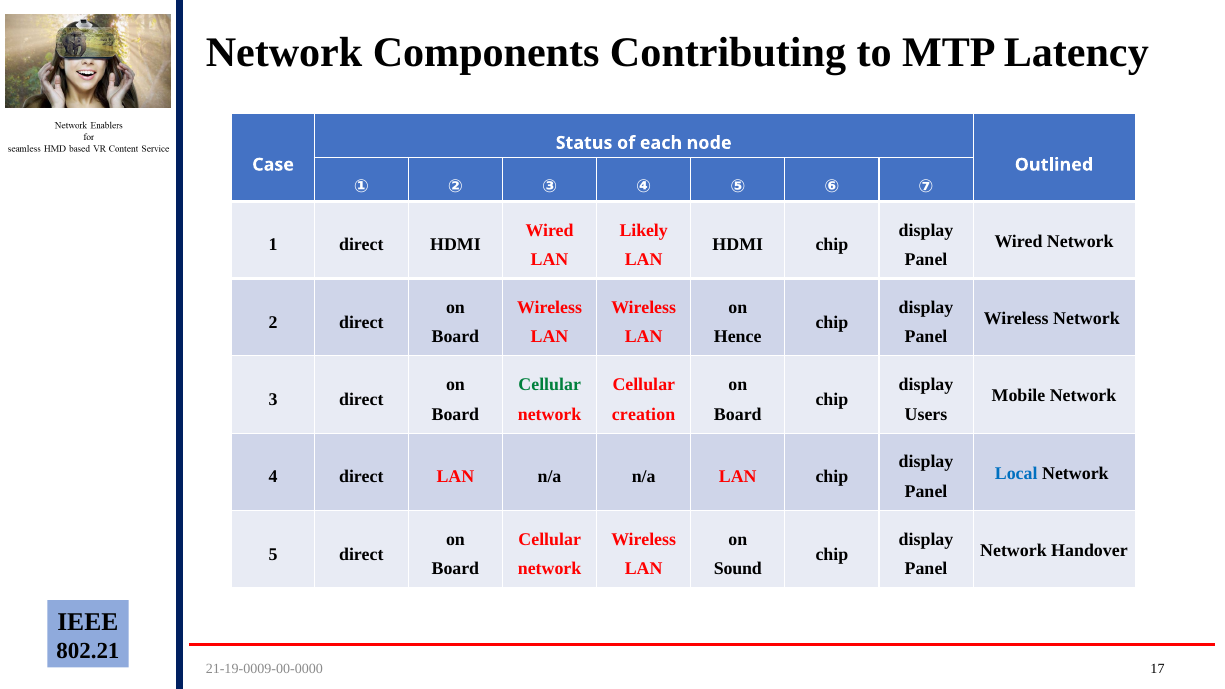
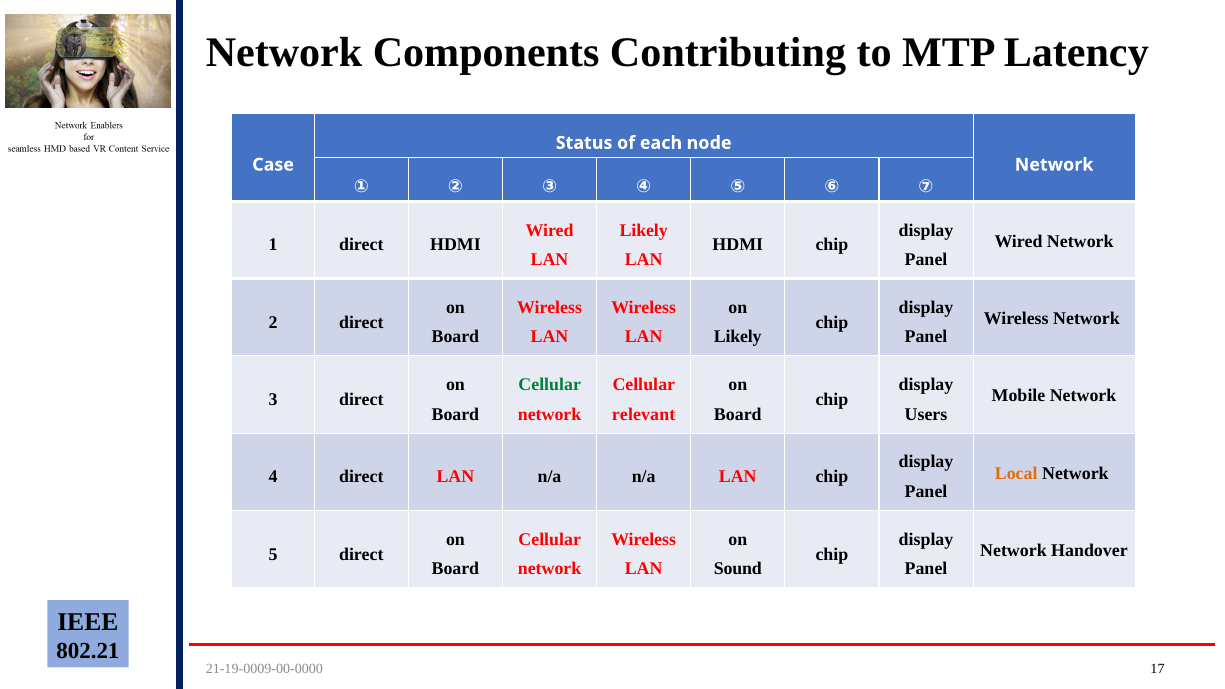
Outlined: Outlined -> Network (1054, 165)
Hence: Hence -> Likely (738, 337)
creation: creation -> relevant (644, 414)
Local colour: blue -> orange (1016, 473)
